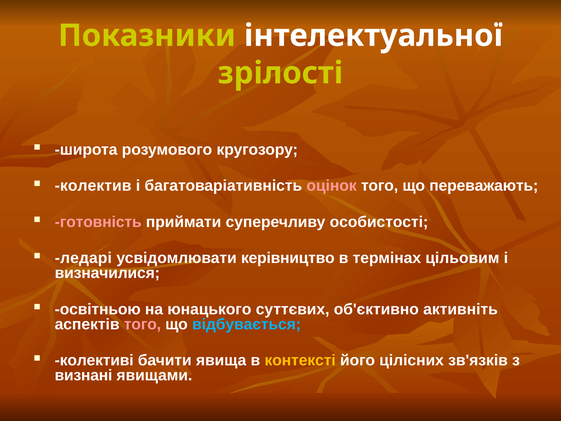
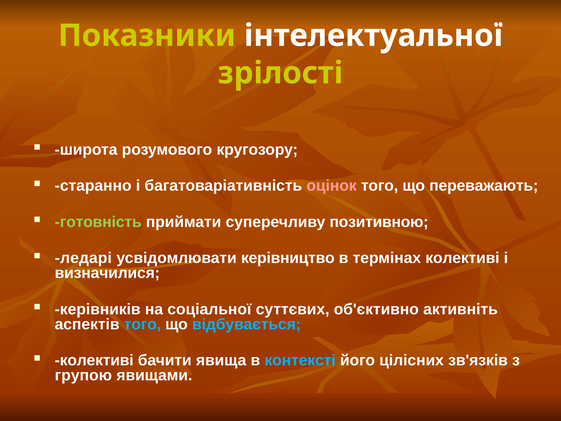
колектив: колектив -> старанно (93, 186)
готовність colour: pink -> light green (98, 222)
особистості: особистості -> позитивною (379, 222)
термінах цільовим: цільовим -> колективі (462, 258)
освітньою: освітньою -> керівників (98, 309)
юнацького: юнацького -> соціальної (209, 309)
того colour: pink -> light blue (142, 324)
контексті colour: yellow -> light blue (300, 360)
визнані: визнані -> групою (83, 375)
